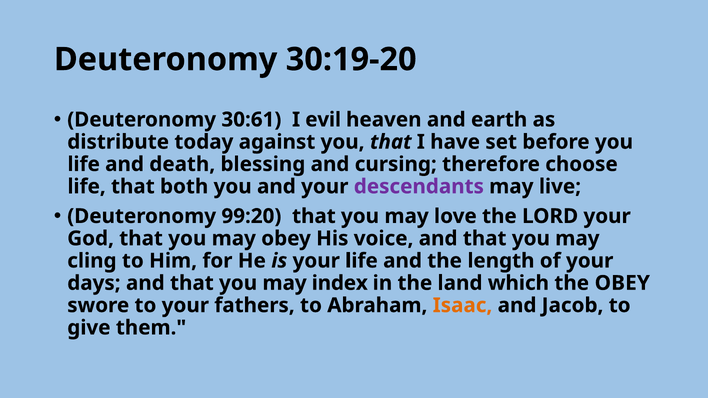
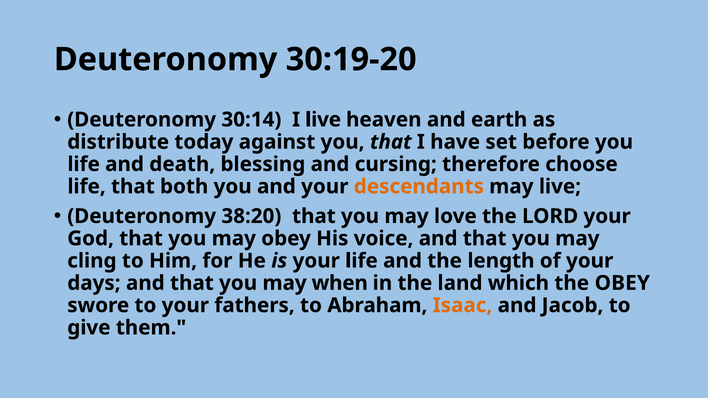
30:61: 30:61 -> 30:14 (251, 120)
I evil: evil -> live (323, 120)
descendants colour: purple -> orange (419, 187)
99:20: 99:20 -> 38:20 (251, 216)
index: index -> when (340, 283)
